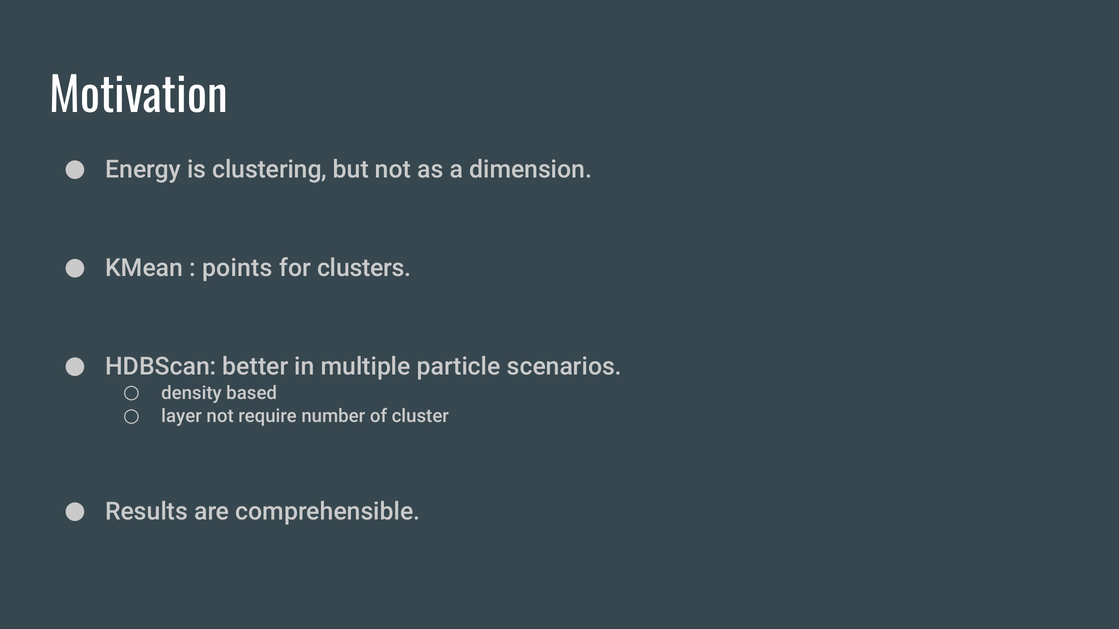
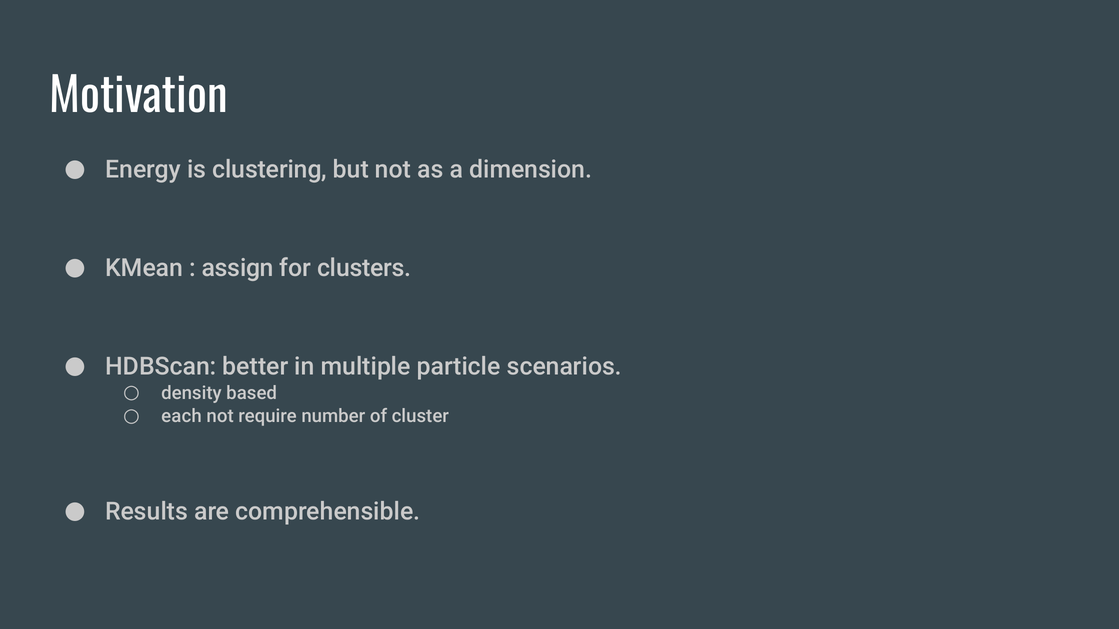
points: points -> assign (238, 268)
layer: layer -> each (182, 417)
